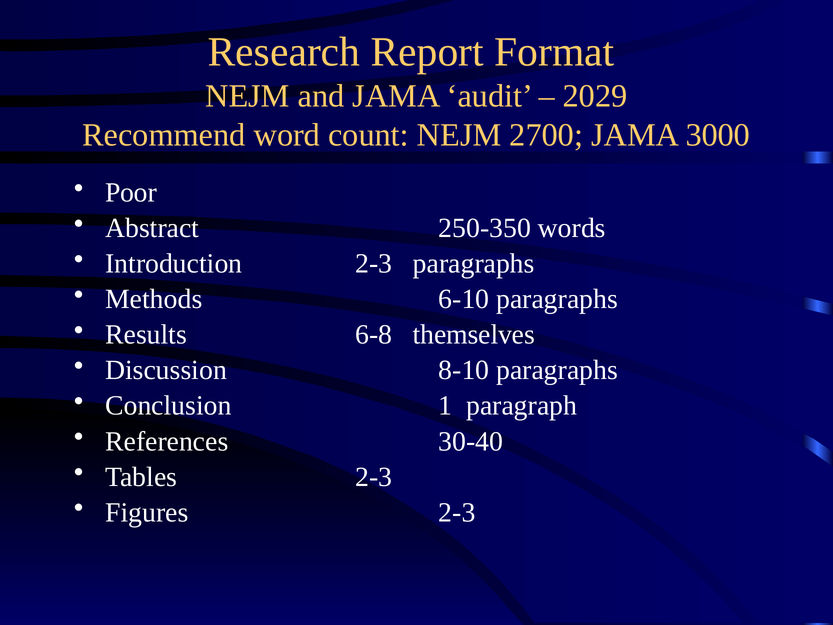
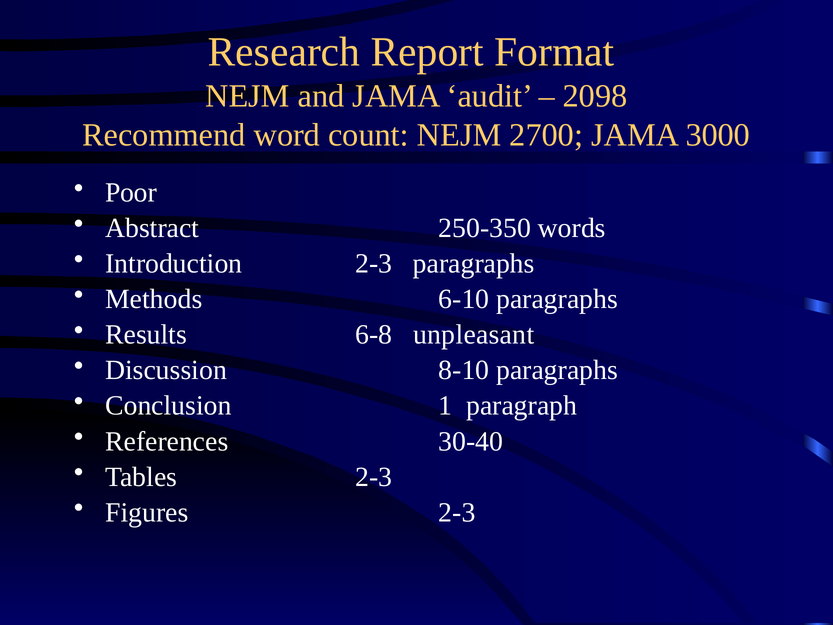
2029: 2029 -> 2098 (595, 96)
themselves: themselves -> unpleasant (474, 335)
